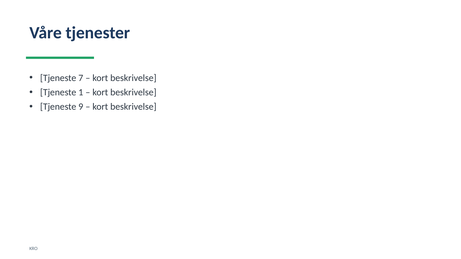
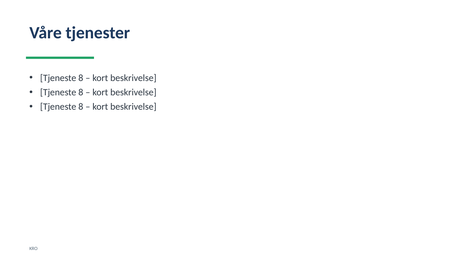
7: 7 -> 8 (81, 78)
1: 1 -> 8 (81, 92)
9: 9 -> 8 (81, 107)
